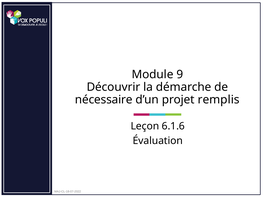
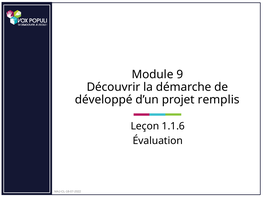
nécessaire: nécessaire -> développé (104, 100)
6.1.6: 6.1.6 -> 1.1.6 (173, 126)
